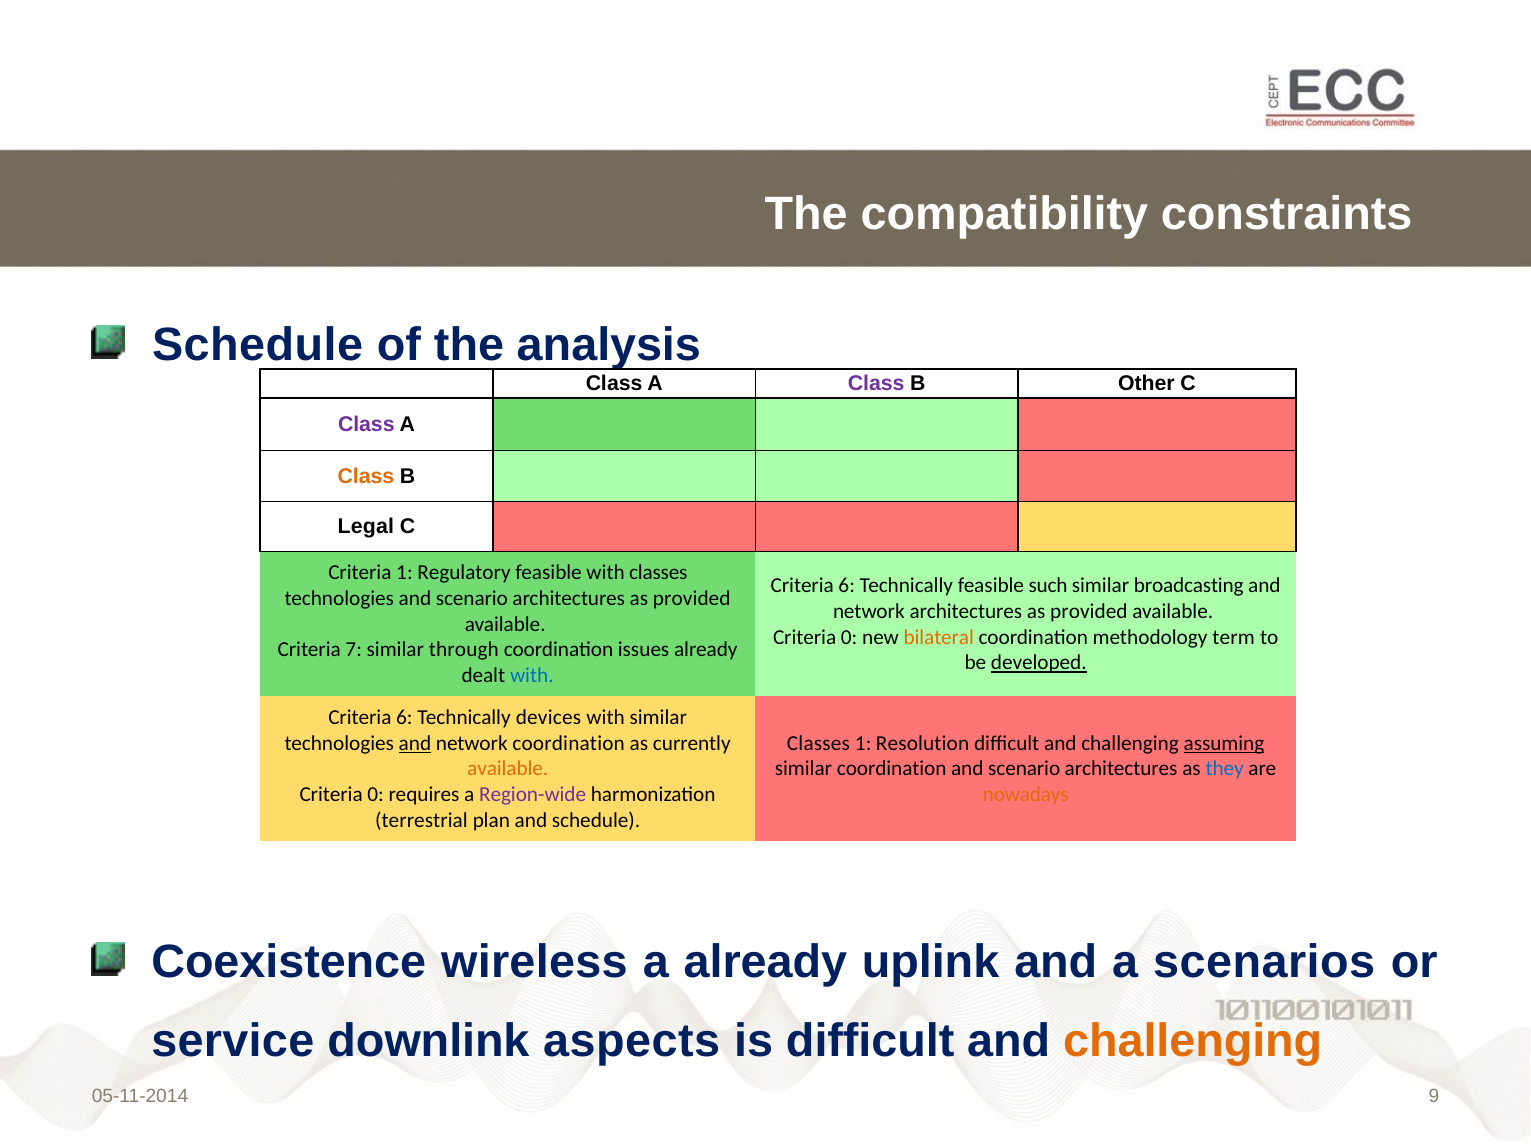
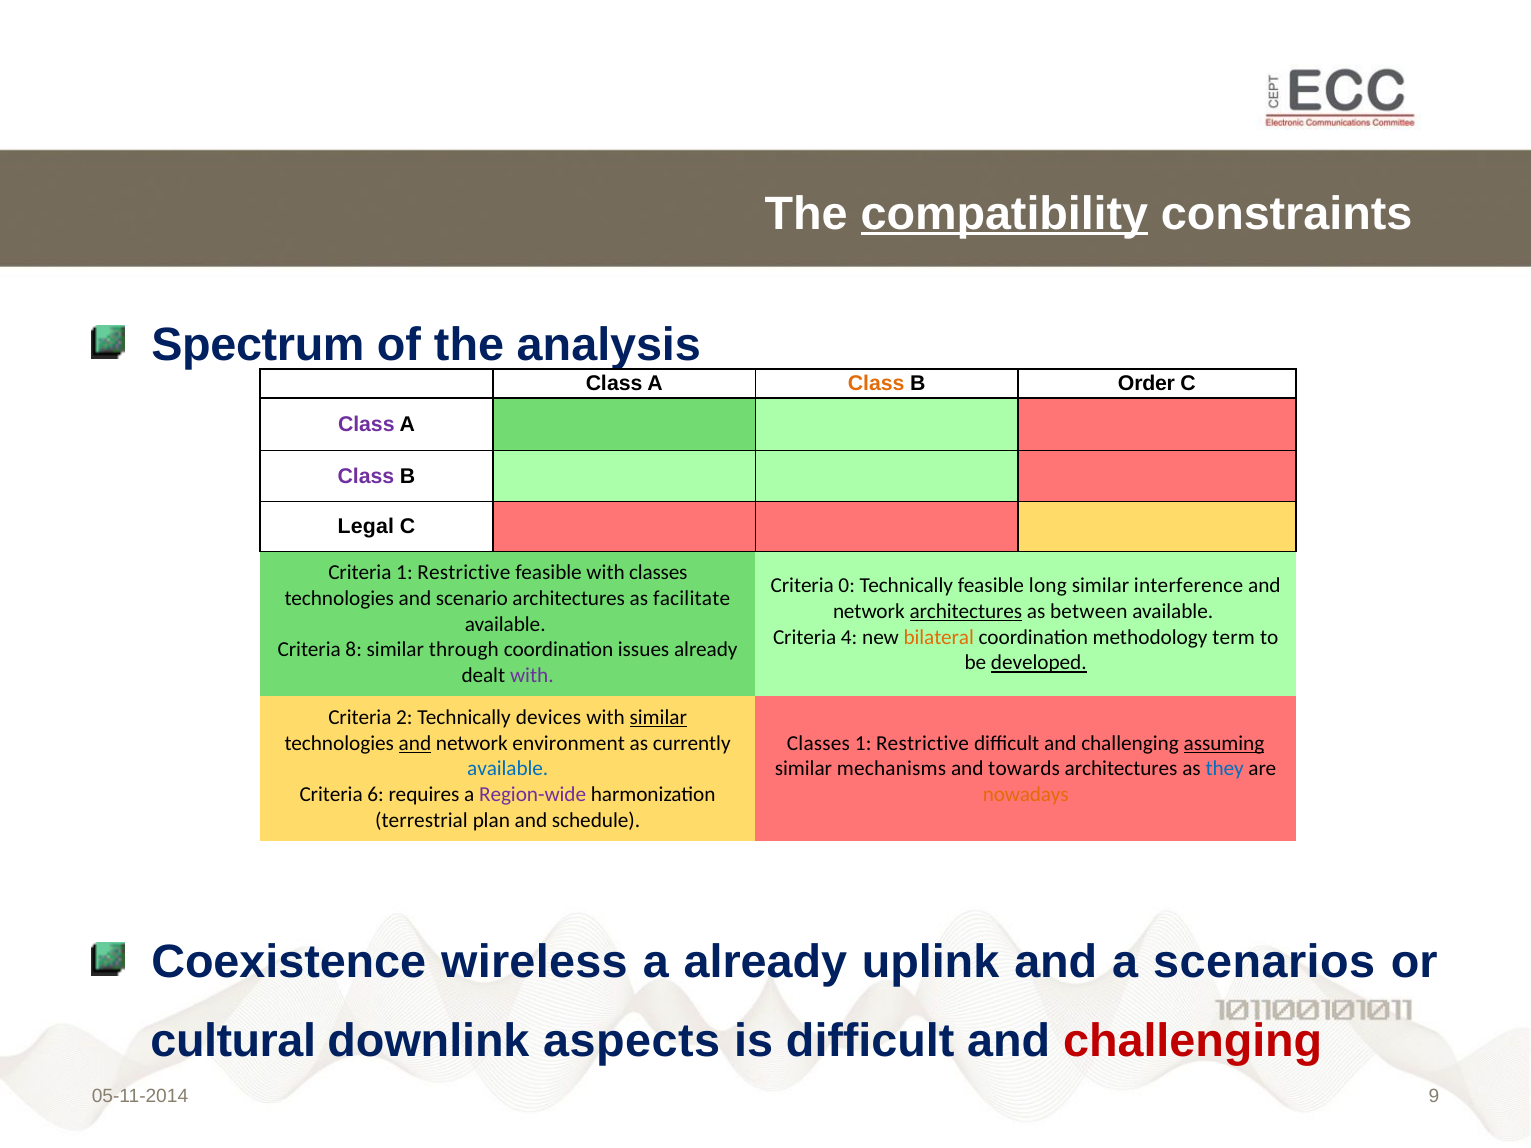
compatibility underline: none -> present (1004, 214)
Schedule: Schedule -> Spectrum (258, 345)
Class colour: purple -> orange (876, 384)
Other: Other -> Order (1146, 384)
Class colour: orange -> purple (366, 476)
Criteria 1 Regulatory: Regulatory -> Restrictive (464, 573)
6: 6 -> 0 (847, 586)
such: such -> long (1048, 586)
broadcasting: broadcasting -> interference (1189, 586)
provided: provided -> facilitate (692, 599)
architectures underline: none -> present (966, 611)
provided: provided -> between (1089, 611)
0: 0 -> 4 (849, 637)
7: 7 -> 8 (354, 650)
with colour: blue -> purple (532, 676)
6: 6 -> 2 (404, 717)
similar underline: none -> present (658, 717)
network coordination: coordination -> environment (569, 743)
Resolution: Resolution -> Restrictive (923, 743)
available colour: orange -> blue (508, 769)
similar coordination: coordination -> mechanisms (892, 769)
scenario: scenario -> towards (1024, 769)
0: 0 -> 6 (376, 795)
service: service -> cultural (233, 1041)
challenging colour: orange -> red (1193, 1041)
